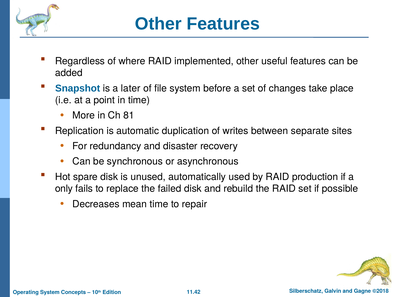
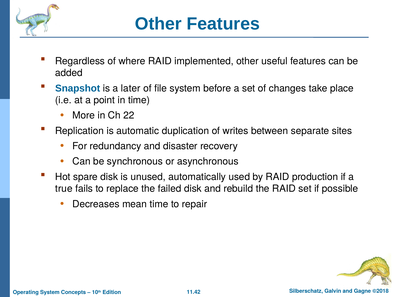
81: 81 -> 22 (129, 115)
only: only -> true (64, 188)
